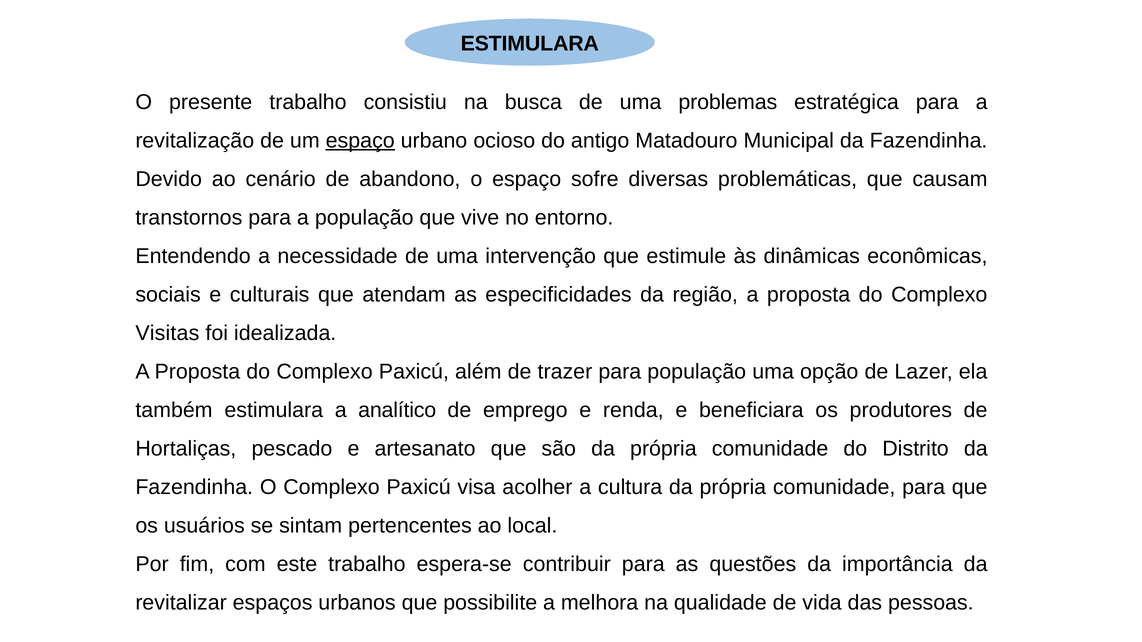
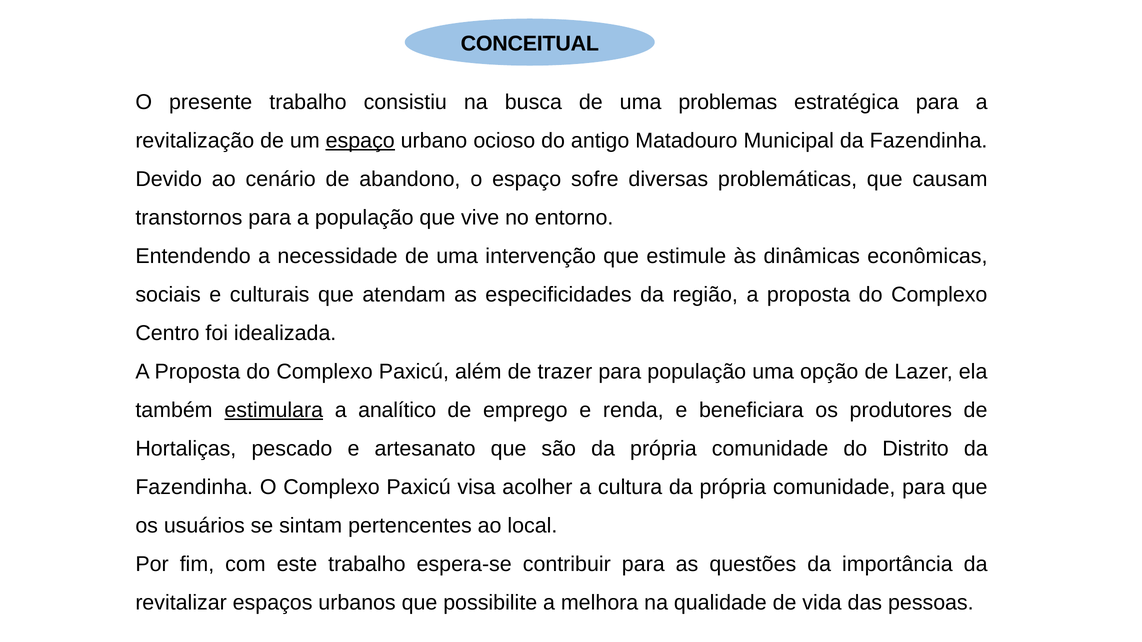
ESTIMULARA: ESTIMULARA -> CONCEITUAL (530, 44)
Visitas: Visitas -> Centro (167, 333)
estimulara underline: none -> present (274, 410)
